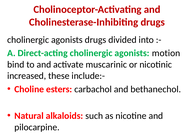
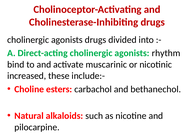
motion: motion -> rhythm (166, 53)
